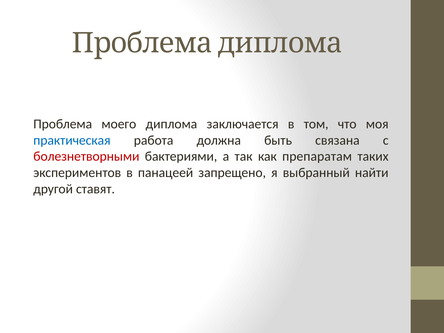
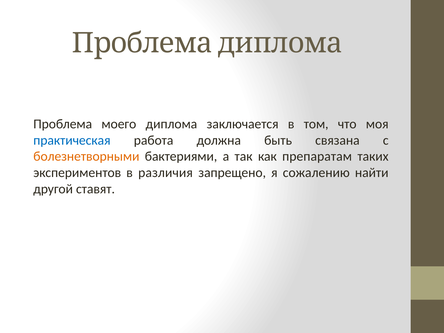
болезнетворными colour: red -> orange (86, 157)
панацеей: панацеей -> различия (166, 173)
выбранный: выбранный -> сожалению (316, 173)
